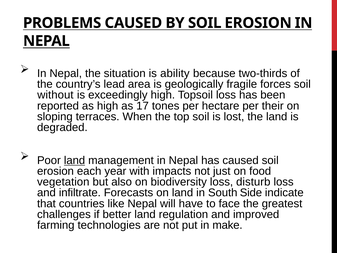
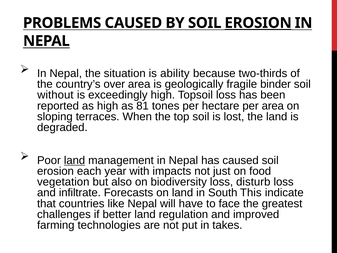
EROSION underline: none -> present (258, 23)
lead: lead -> over (114, 84)
forces: forces -> binder (276, 84)
17: 17 -> 81 (143, 106)
per their: their -> area (273, 106)
Side: Side -> This (251, 193)
make: make -> takes (227, 225)
